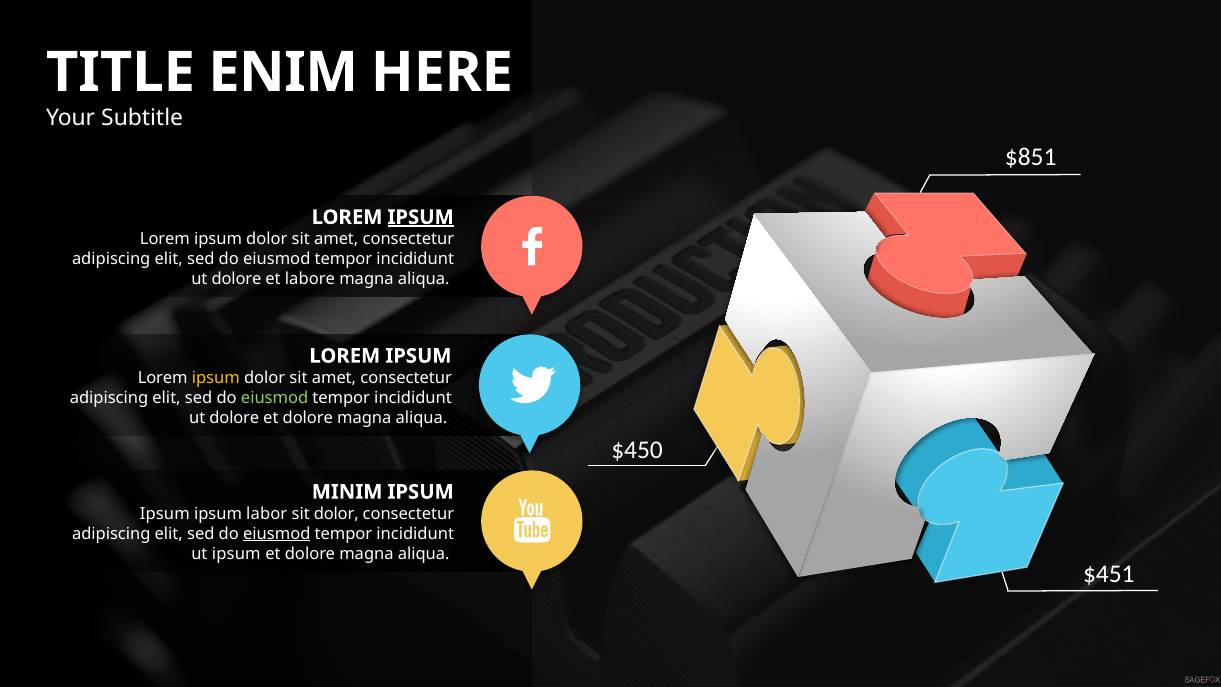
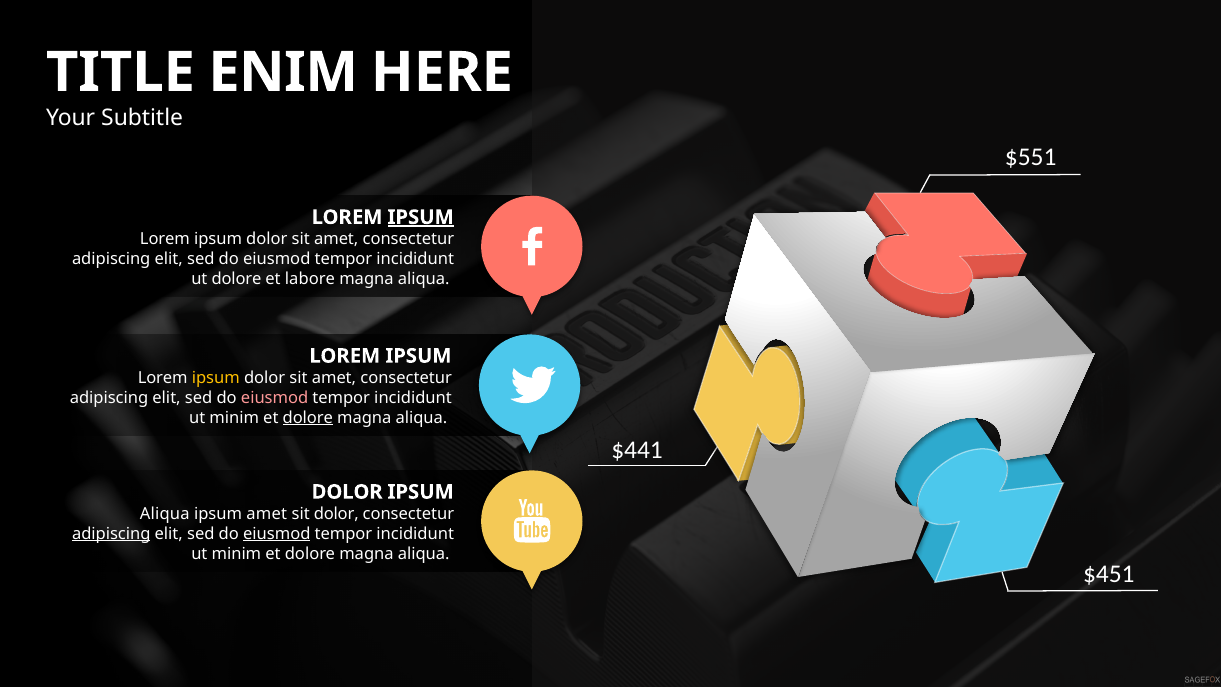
$851: $851 -> $551 (1031, 157)
eiusmod colour: light green -> pink (275, 398)
dolore: dolore -> minim (234, 418)
dolore underline: none -> present (308, 418)
$450: $450 -> $441 (637, 450)
MINIM: MINIM -> DOLOR (347, 492)
Ipsum: Ipsum -> Aliqua (165, 514)
ipsum labor: labor -> amet (267, 514)
adipiscing underline: none -> present (111, 534)
ipsum: ipsum -> minim (236, 553)
